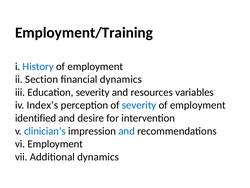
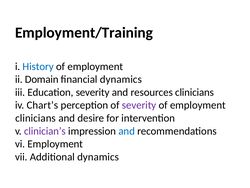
Section: Section -> Domain (42, 79)
resources variables: variables -> clinicians (195, 92)
Index’s: Index’s -> Chart’s (42, 105)
severity colour: blue -> purple (139, 105)
identified: identified -> clinicians (36, 118)
clinician’s colour: blue -> purple (45, 131)
